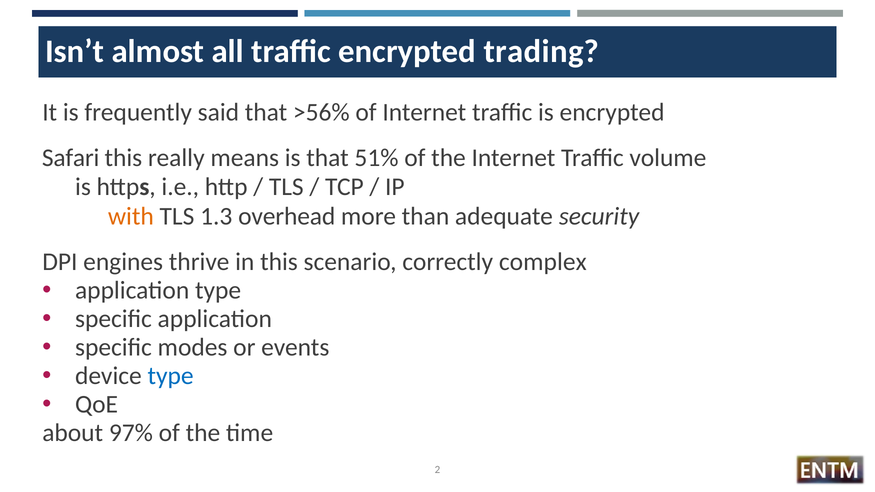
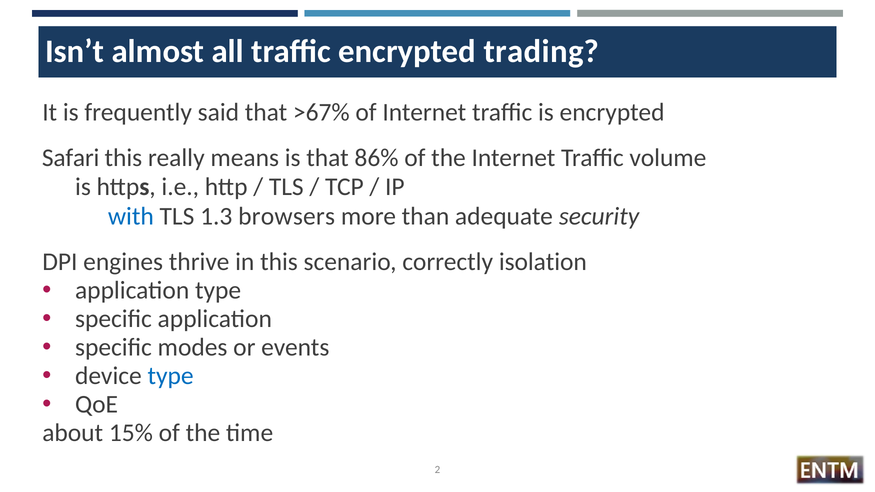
>56%: >56% -> >67% (321, 112)
51%: 51% -> 86% (376, 158)
with colour: orange -> blue (131, 216)
overhead: overhead -> browsers (287, 216)
complex: complex -> isolation (543, 262)
97%: 97% -> 15% (131, 433)
